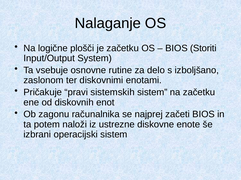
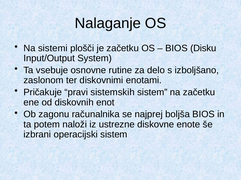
logične: logične -> sistemi (53, 48)
Storiti: Storiti -> Disku (203, 48)
začeti: začeti -> boljša (178, 115)
